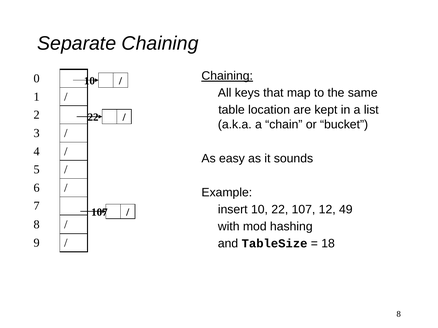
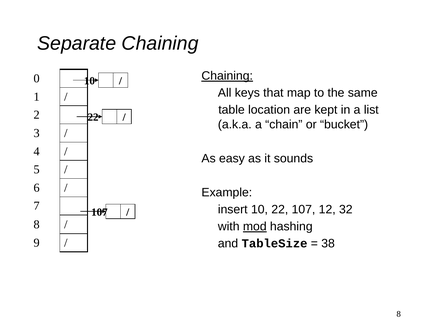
49: 49 -> 32 (346, 210)
mod underline: none -> present (255, 227)
18: 18 -> 38 (328, 244)
